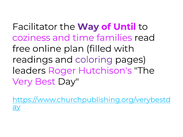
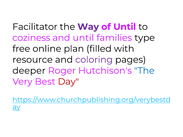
and time: time -> until (83, 38)
read: read -> type (145, 38)
readings: readings -> resource (33, 60)
leaders: leaders -> deeper (29, 71)
The colour: black -> blue (144, 71)
Day colour: black -> red (68, 82)
